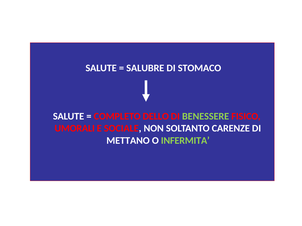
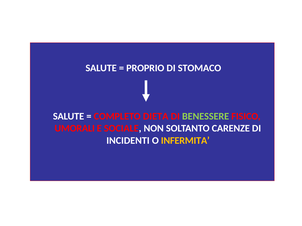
SALUBRE: SALUBRE -> PROPRIO (145, 68)
DELLO: DELLO -> DIETA (156, 117)
METTANO: METTANO -> INCIDENTI (128, 141)
INFERMITA colour: light green -> yellow (185, 141)
